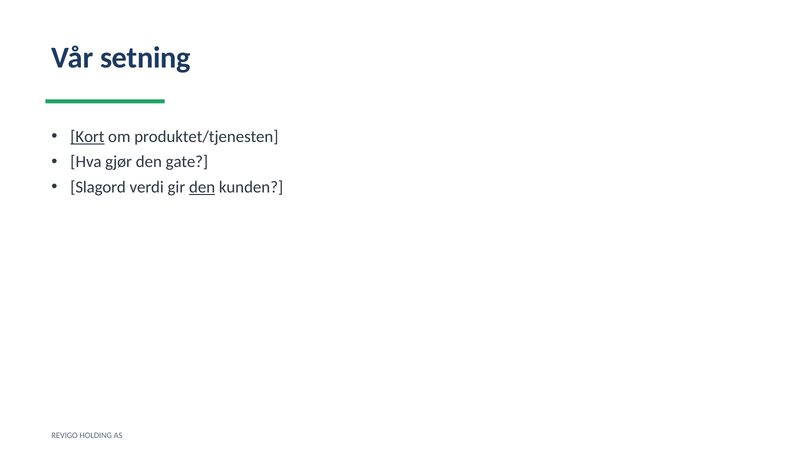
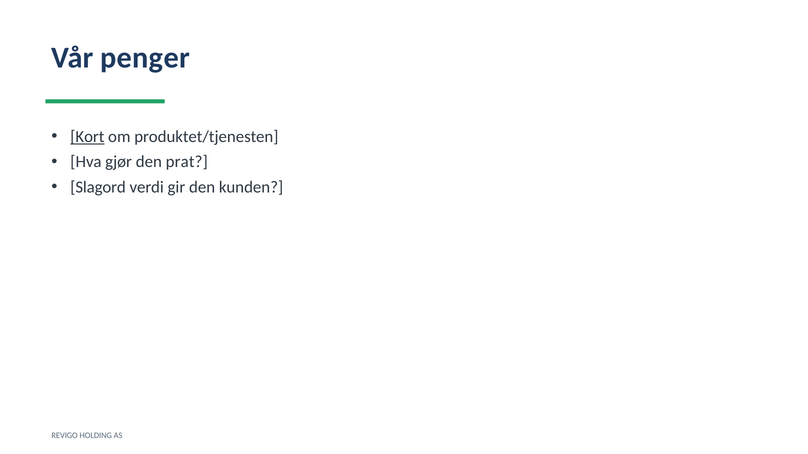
setning: setning -> penger (145, 58)
gate: gate -> prat (187, 162)
den underline: present -> none (202, 187)
